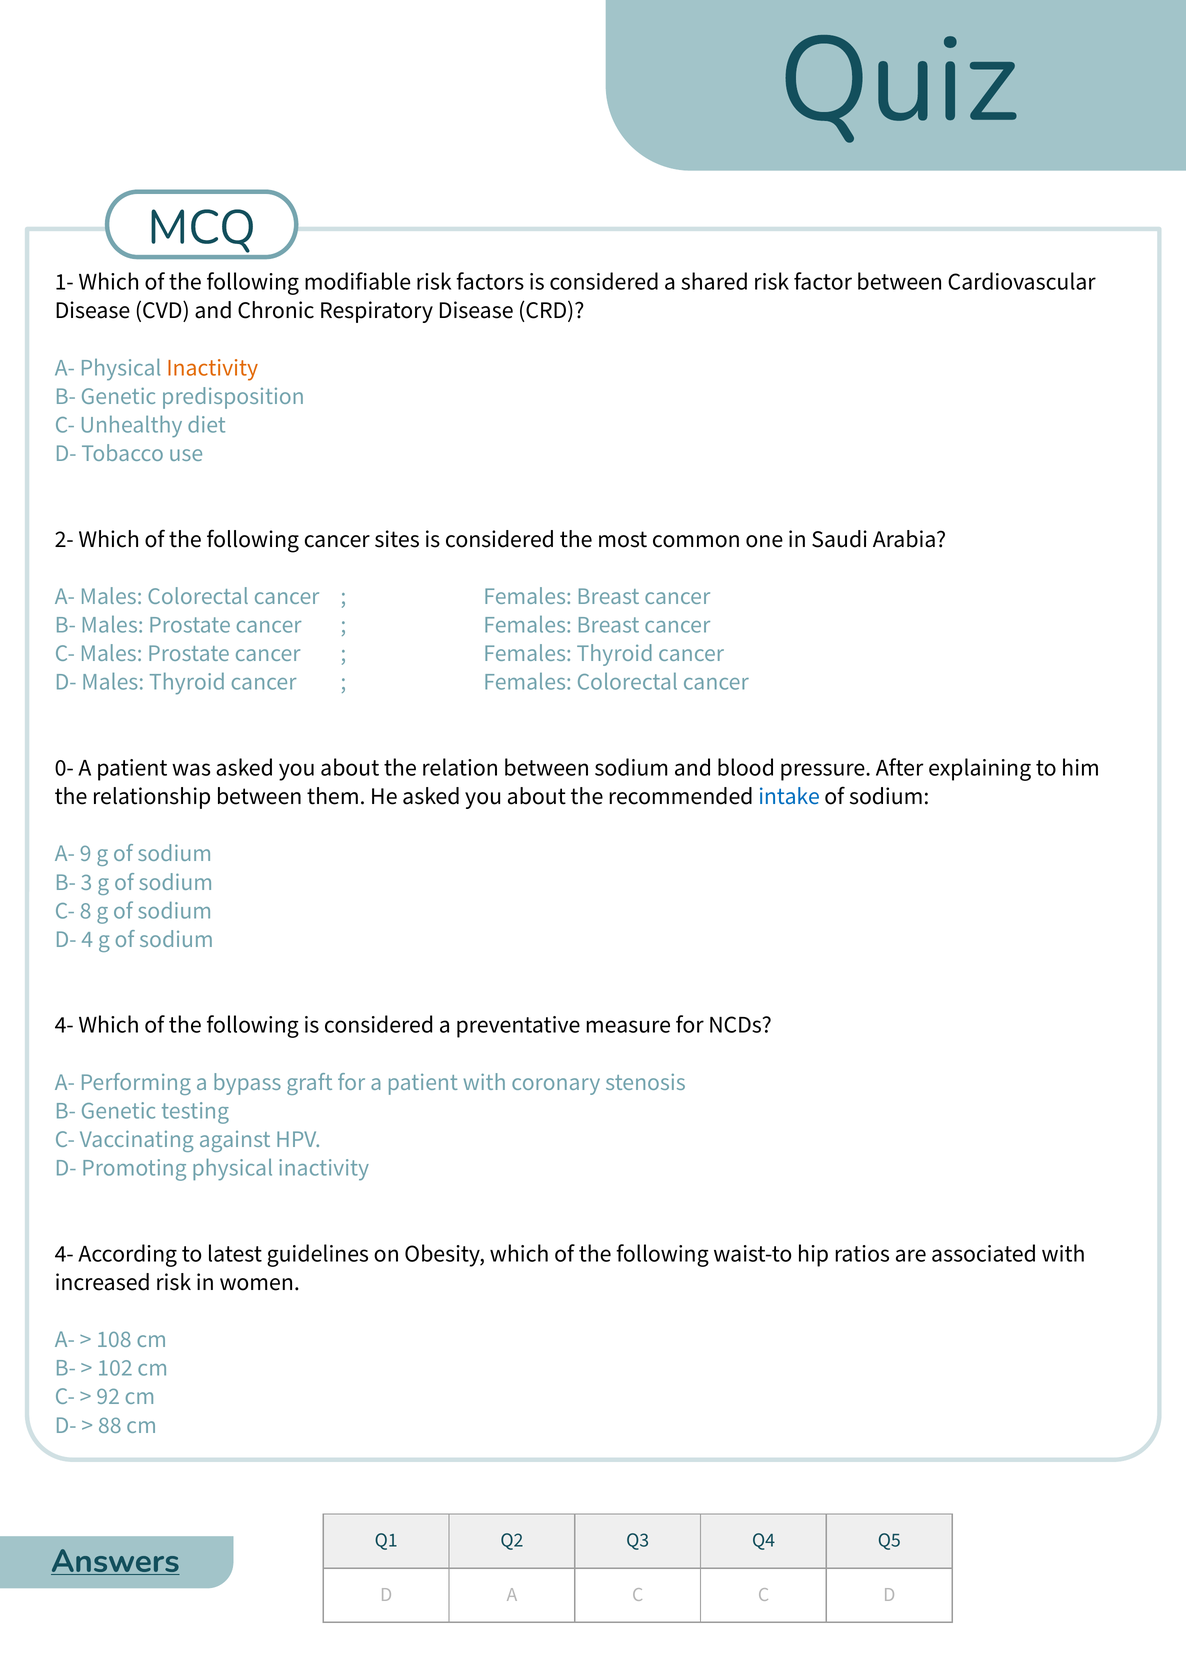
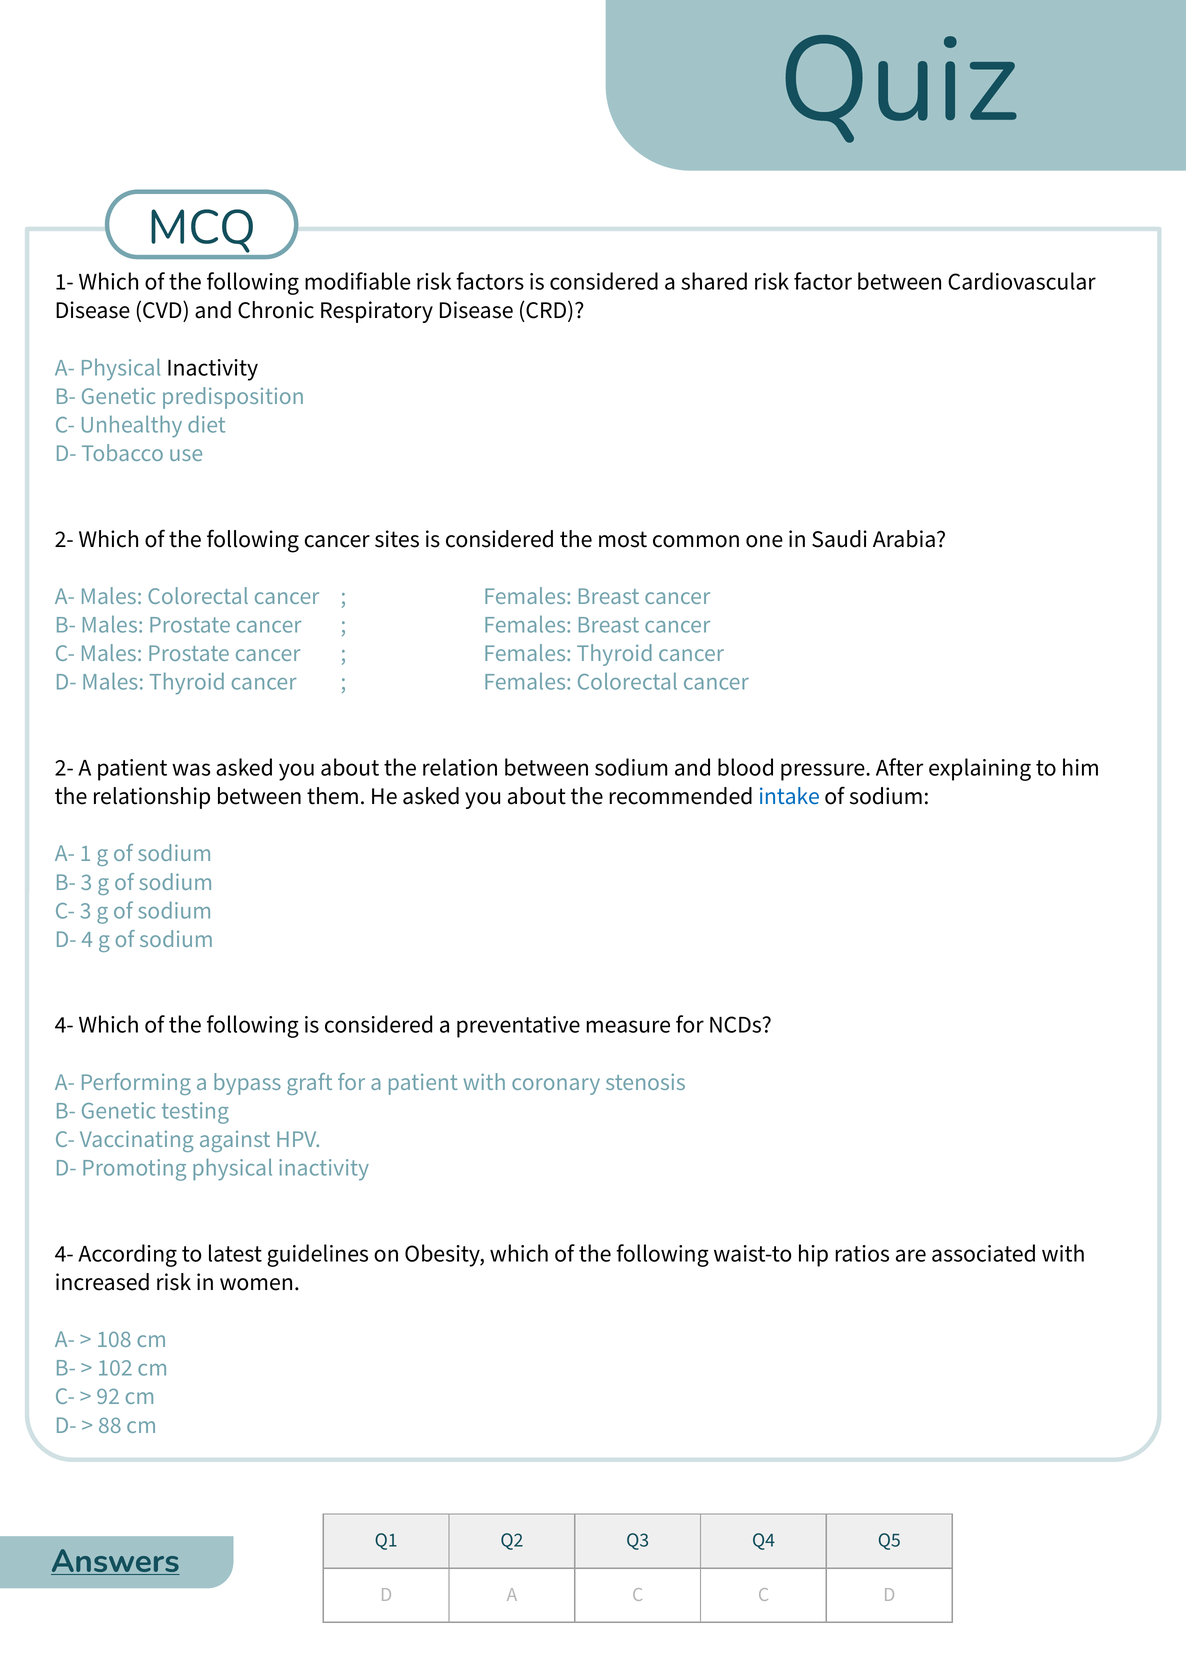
Inactivity colour: orange -> black (212, 368)
0-: 0- -> 2- (64, 768)
9: 9 -> 1 (86, 853)
C- 8: 8 -> 3 (86, 911)
